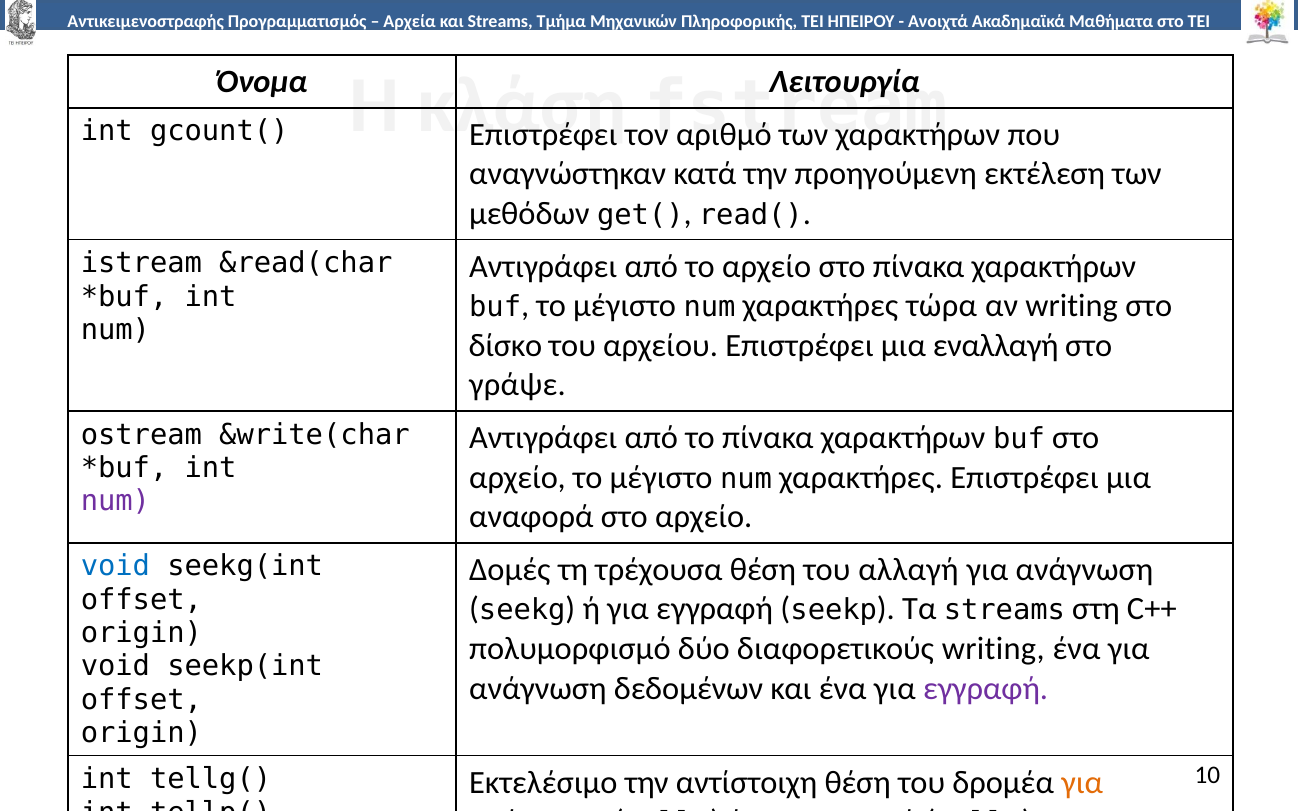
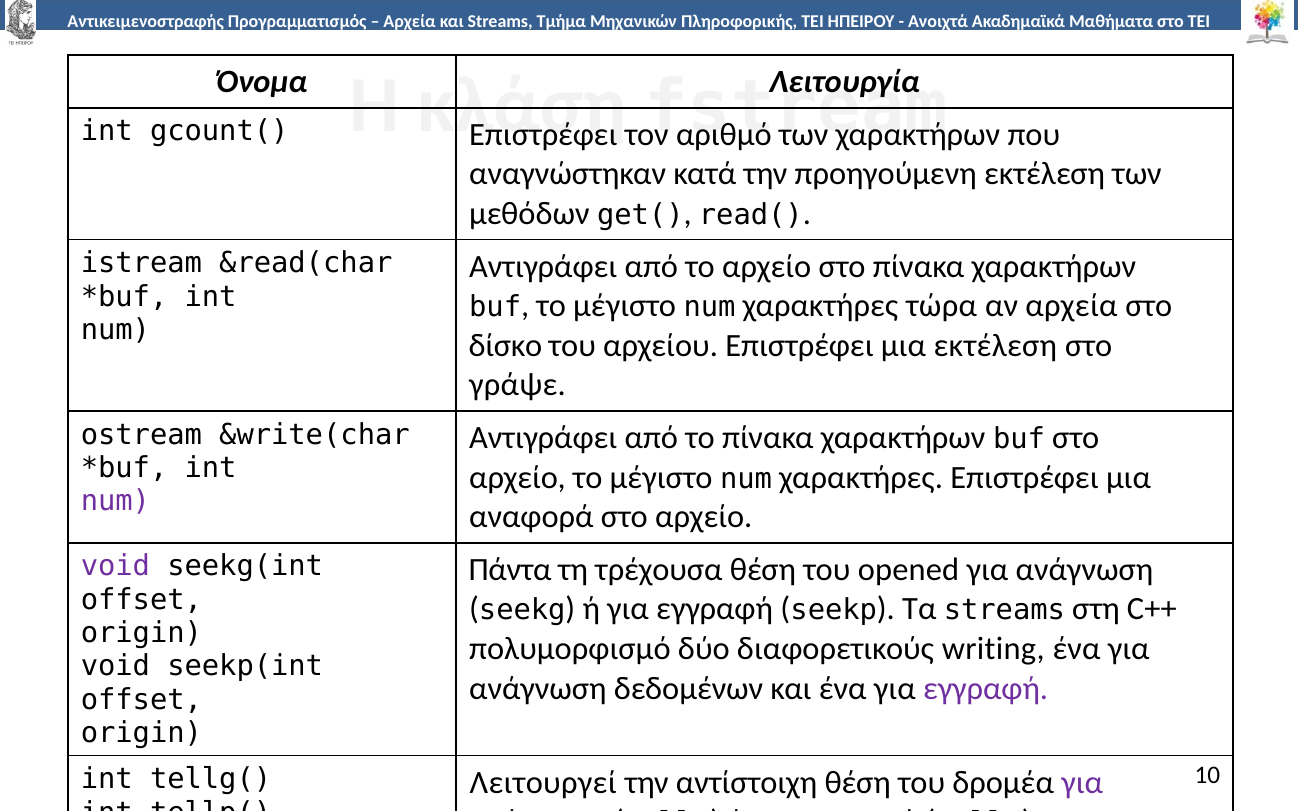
αν writing: writing -> αρχεία (1071, 306)
μια εναλλαγή: εναλλαγή -> εκτέλεση (995, 346)
void colour: blue -> purple (115, 567)
Δομές: Δομές -> Πάντα (510, 570)
αλλαγή: αλλαγή -> opened (908, 570)
Εκτελέσιμο: Εκτελέσιμο -> Λειτουργεί (543, 783)
για colour: orange -> purple (1082, 783)
